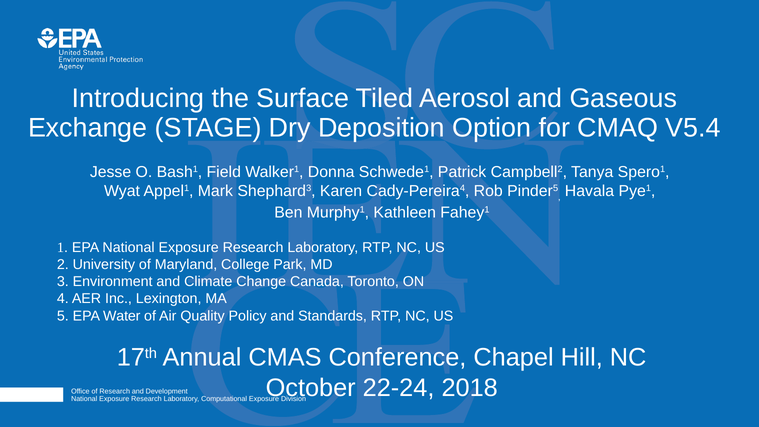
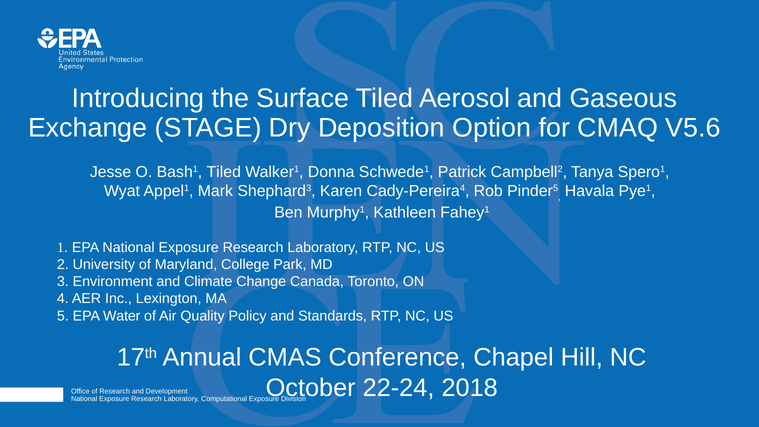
V5.4: V5.4 -> V5.6 (693, 128)
Bash1 Field: Field -> Tiled (224, 172)
